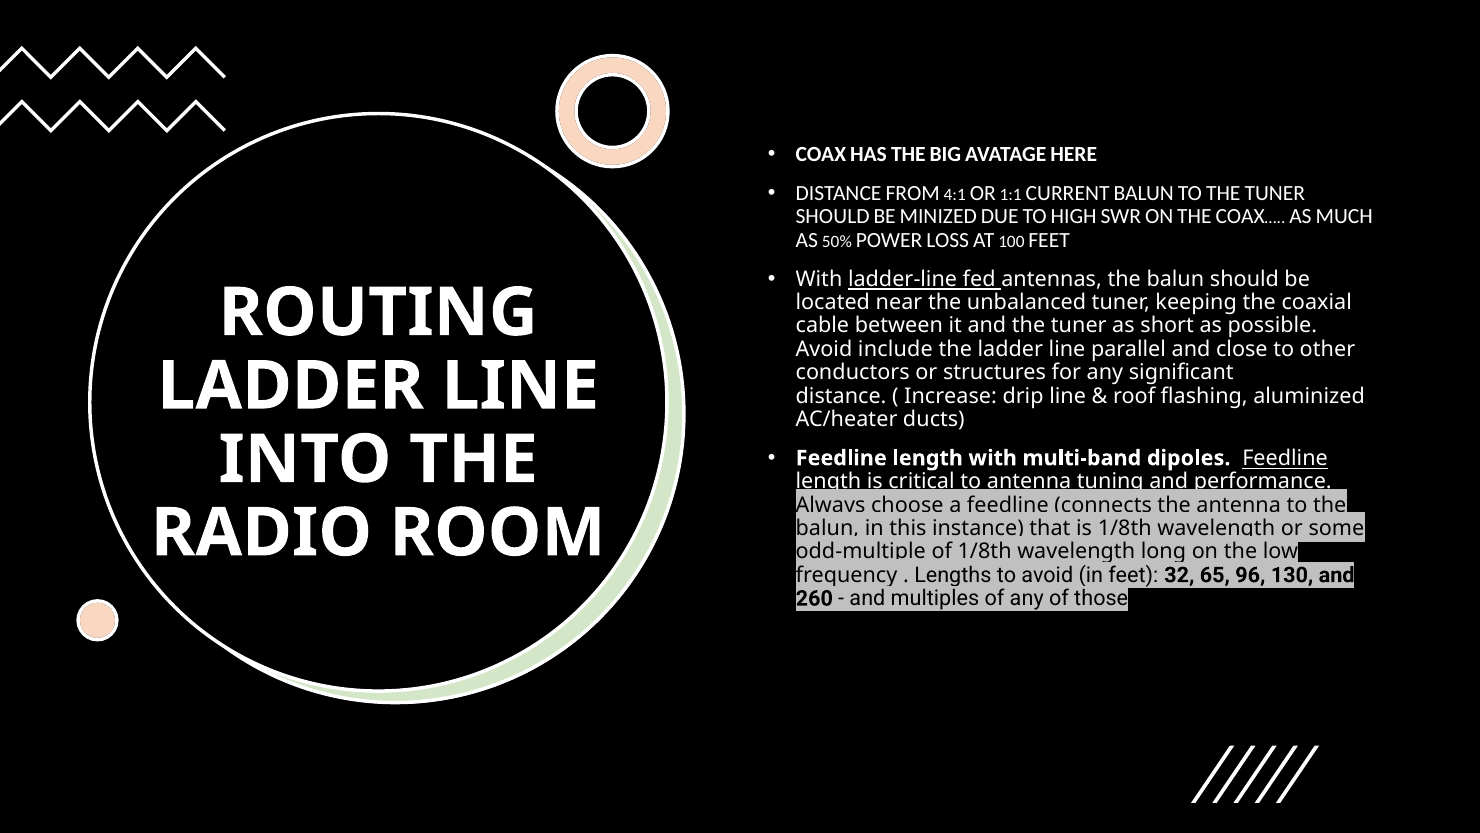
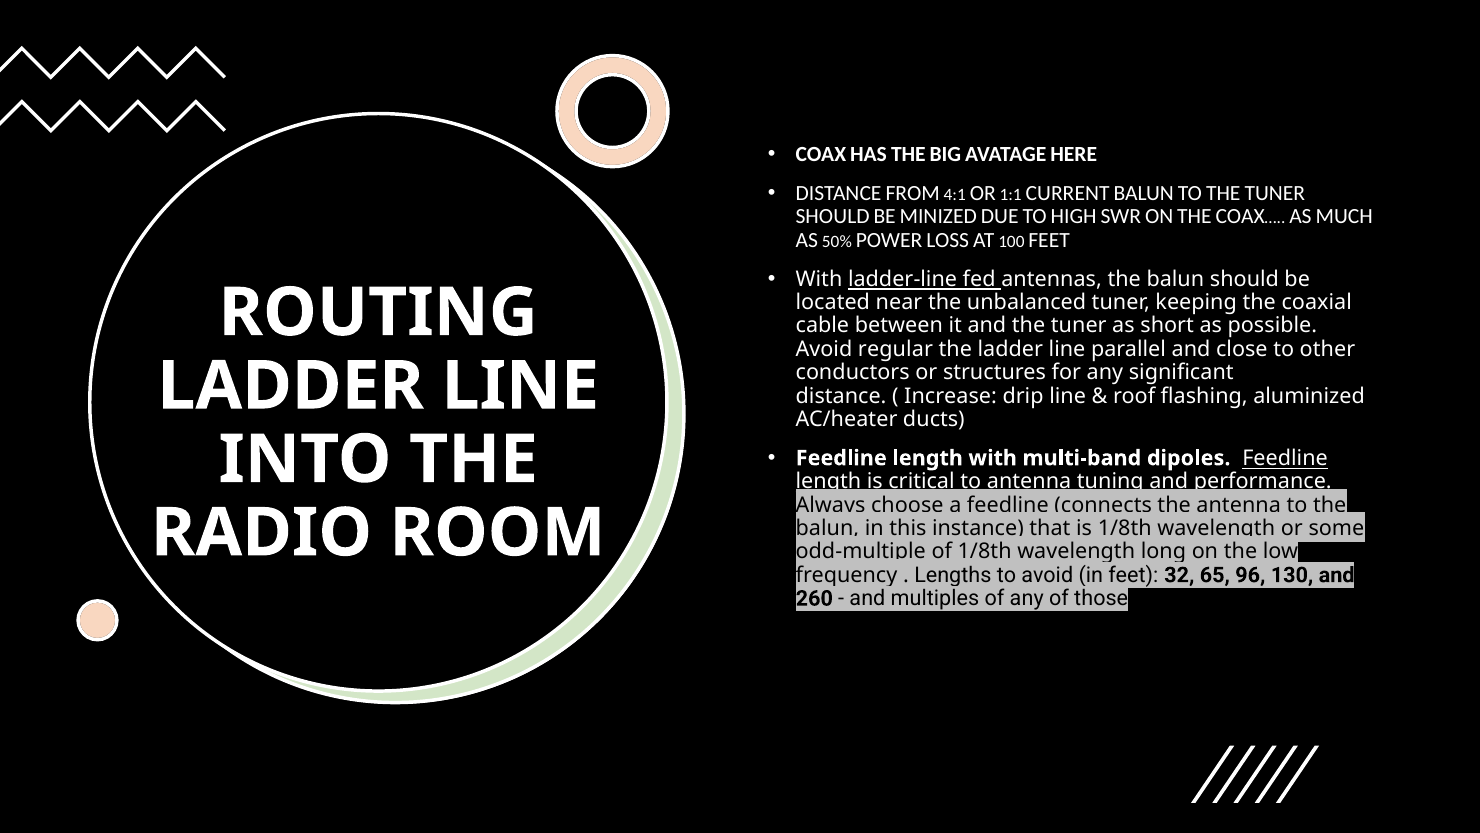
include: include -> regular (895, 349)
